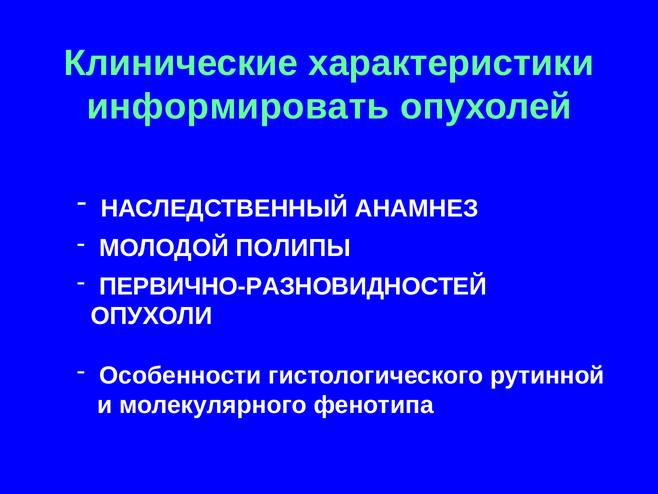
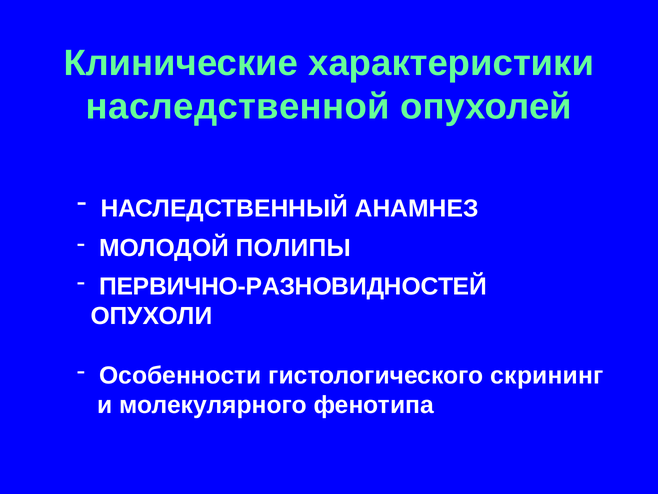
информировать: информировать -> наследственной (238, 107)
рутинной: рутинной -> скрининг (547, 375)
